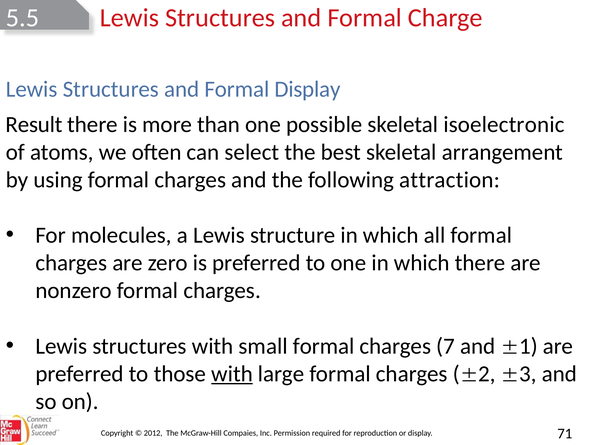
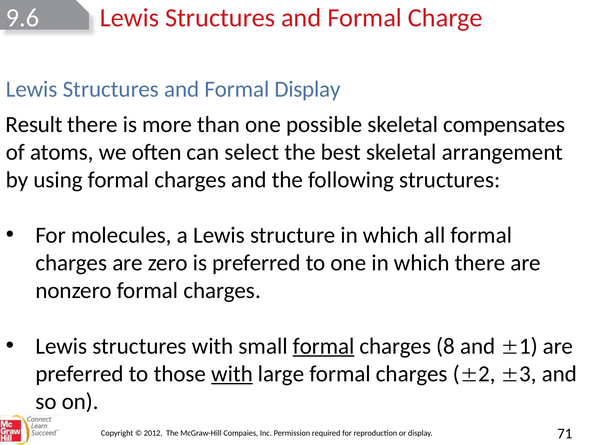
5.5: 5.5 -> 9.6 (23, 18)
isoelectronic: isoelectronic -> compensates (504, 124)
following attraction: attraction -> structures (450, 180)
formal underline: none -> present (324, 346)
7: 7 -> 8 (446, 346)
